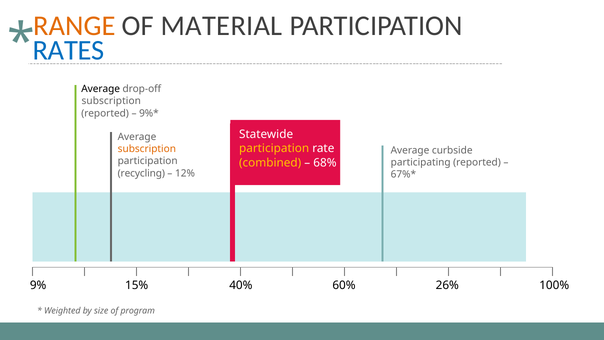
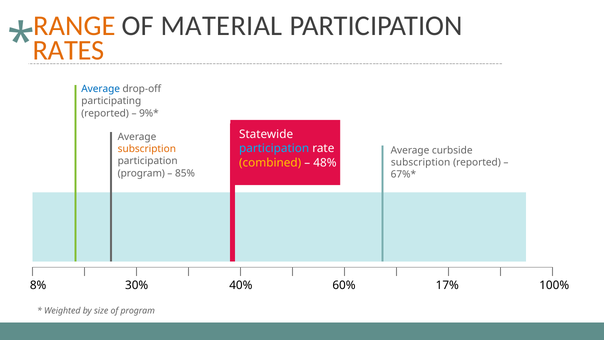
RATES colour: blue -> orange (69, 50)
Average colour: black -> blue (101, 89)
subscription: subscription -> participating (111, 101)
participation colour: yellow -> light blue (274, 148)
68%: 68% -> 48% (325, 163)
participating: participating -> subscription (421, 162)
recycling: recycling -> program (141, 173)
12%: 12% -> 85% (185, 173)
9%: 9% -> 8% (38, 285)
15%: 15% -> 30% (137, 285)
26%: 26% -> 17% (447, 285)
